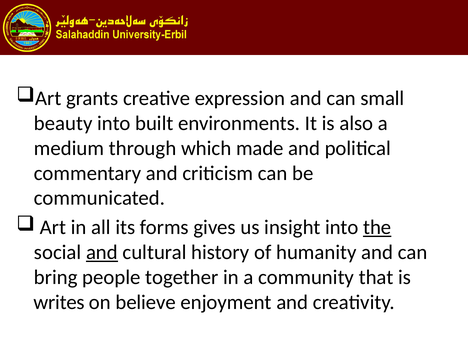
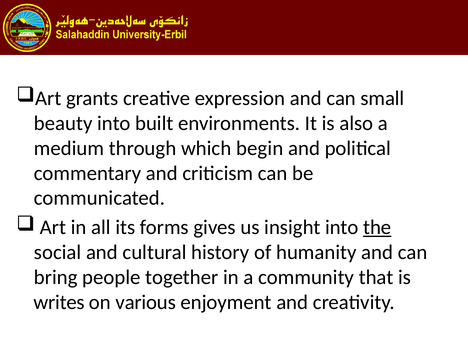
made: made -> begin (260, 148)
and underline: present -> none (102, 252)
believe: believe -> various (146, 302)
